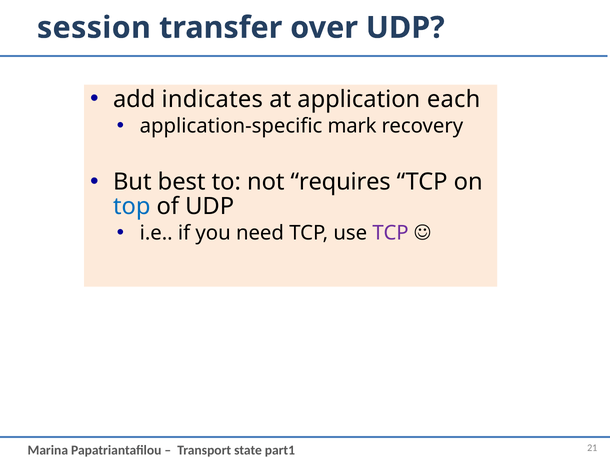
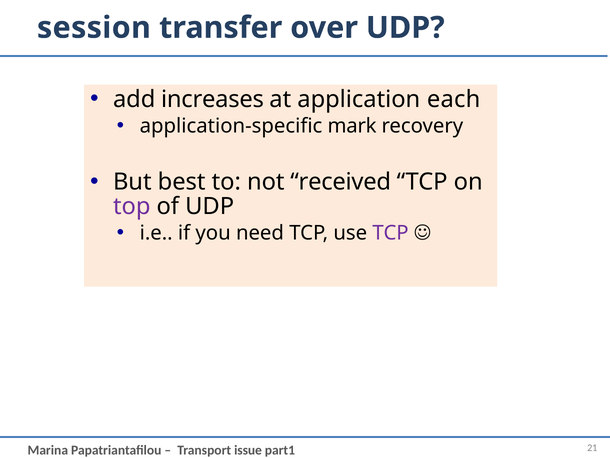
indicates: indicates -> increases (212, 99)
requires: requires -> received (341, 182)
top colour: blue -> purple (132, 206)
state: state -> issue (248, 450)
